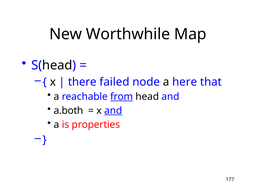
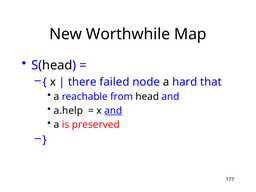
here: here -> hard (185, 82)
from underline: present -> none (122, 97)
a.both: a.both -> a.help (68, 111)
properties: properties -> preserved (96, 125)
